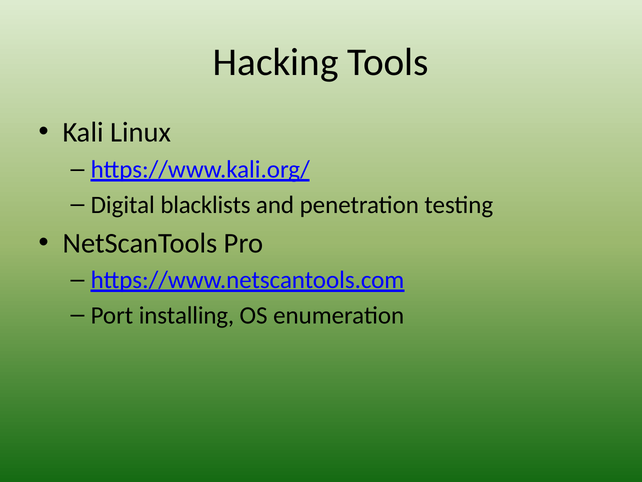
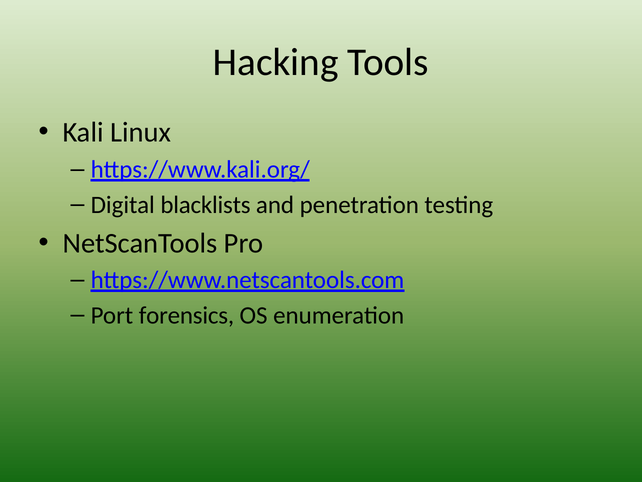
installing: installing -> forensics (186, 315)
